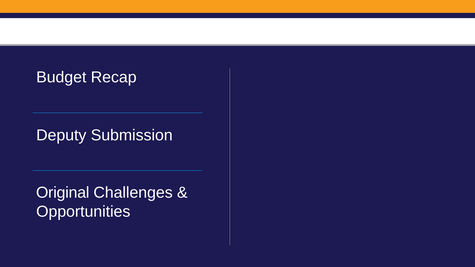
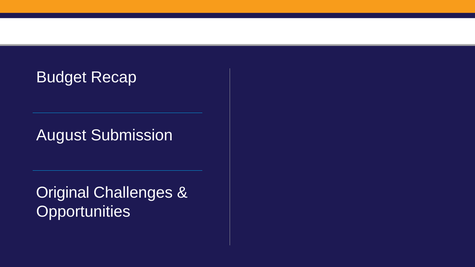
Deputy: Deputy -> August (61, 135)
